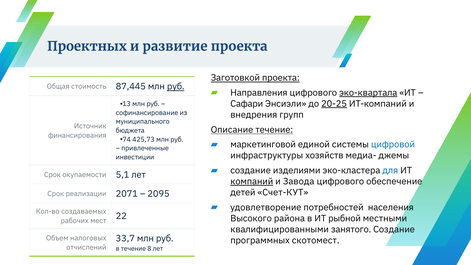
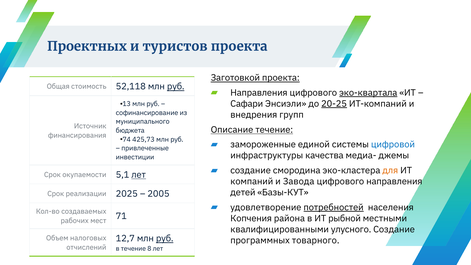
развитие: развитие -> туристов (175, 46)
87,445: 87,445 -> 52,118 (131, 87)
маркетинговой: маркетинговой -> замороженные (263, 145)
хозяйств: хозяйств -> качества (324, 156)
изделиями: изделиями -> смородина (297, 170)
для colour: blue -> orange (390, 170)
лет underline: none -> present (139, 175)
компаний underline: present -> none (252, 181)
цифрового обеспечение: обеспечение -> направления (394, 181)
Счет-КУТ: Счет-КУТ -> Базы-КУТ (283, 192)
2071: 2071 -> 2025 (127, 194)
2095: 2095 -> 2005 (158, 194)
потребностей underline: none -> present (334, 207)
Высокого: Высокого -> Копчения (251, 218)
22: 22 -> 71 (121, 216)
занятого: занятого -> улусного (351, 229)
33,7: 33,7 -> 12,7 (125, 239)
руб underline: none -> present (165, 239)
скотомест: скотомест -> товарного (316, 240)
